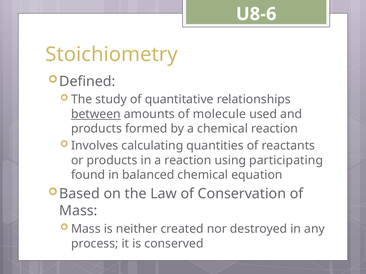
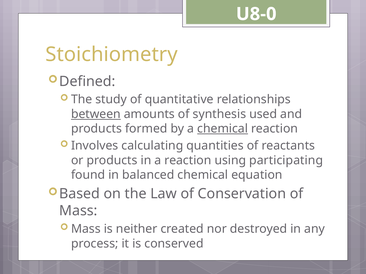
U8-6: U8-6 -> U8-0 (256, 14)
molecule: molecule -> synthesis (219, 114)
chemical underline: none -> present (223, 129)
